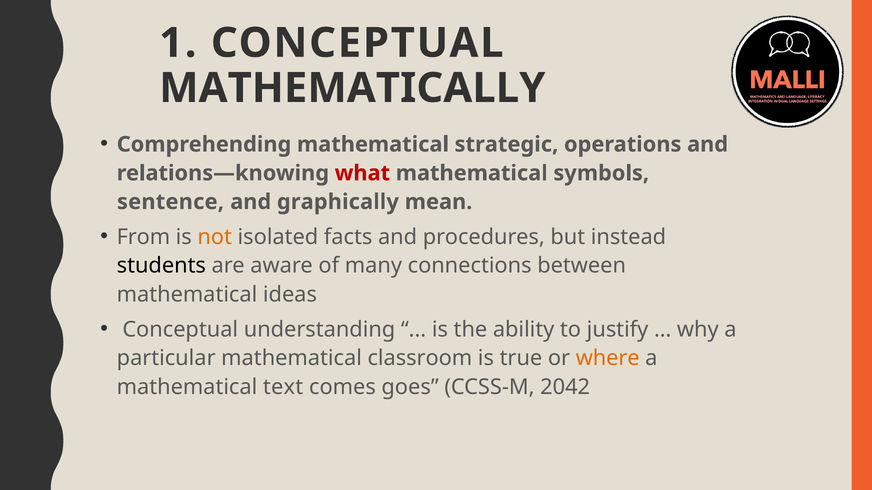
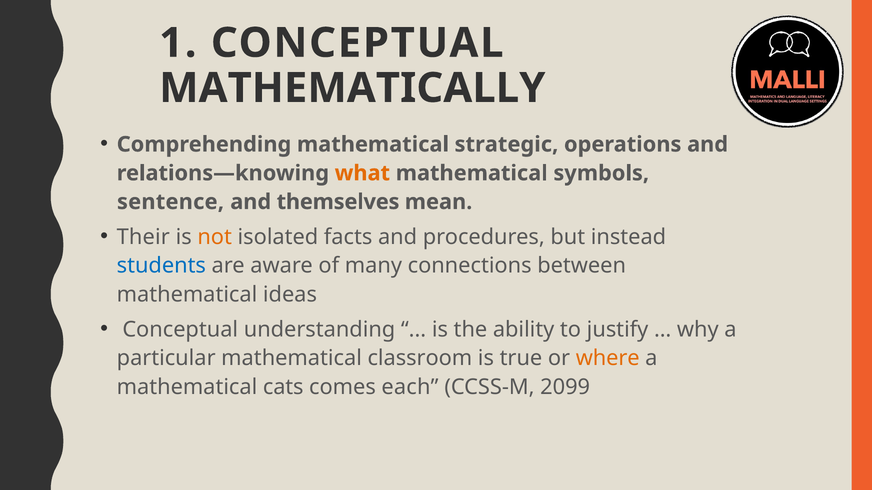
what colour: red -> orange (362, 173)
graphically: graphically -> themselves (338, 202)
From: From -> Their (143, 237)
students colour: black -> blue (161, 266)
text: text -> cats (283, 387)
goes: goes -> each (410, 387)
2042: 2042 -> 2099 (565, 387)
